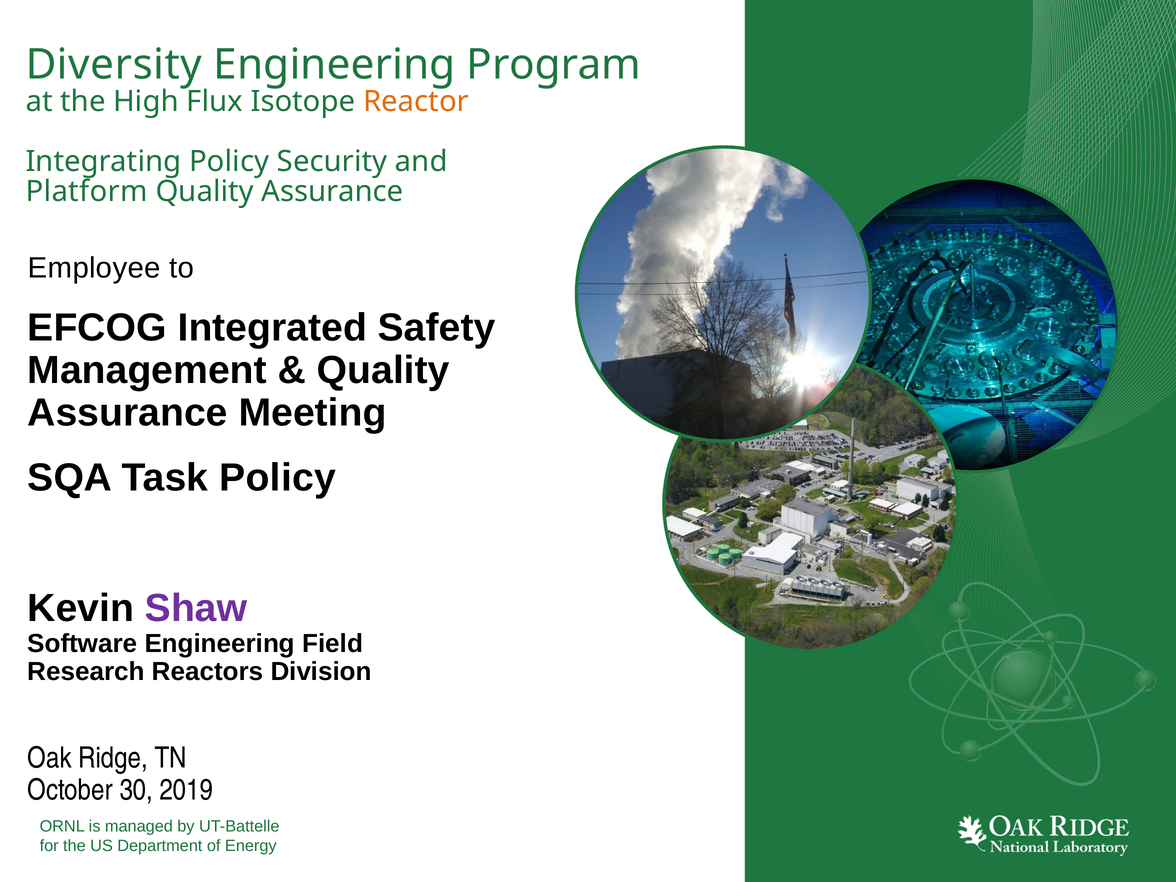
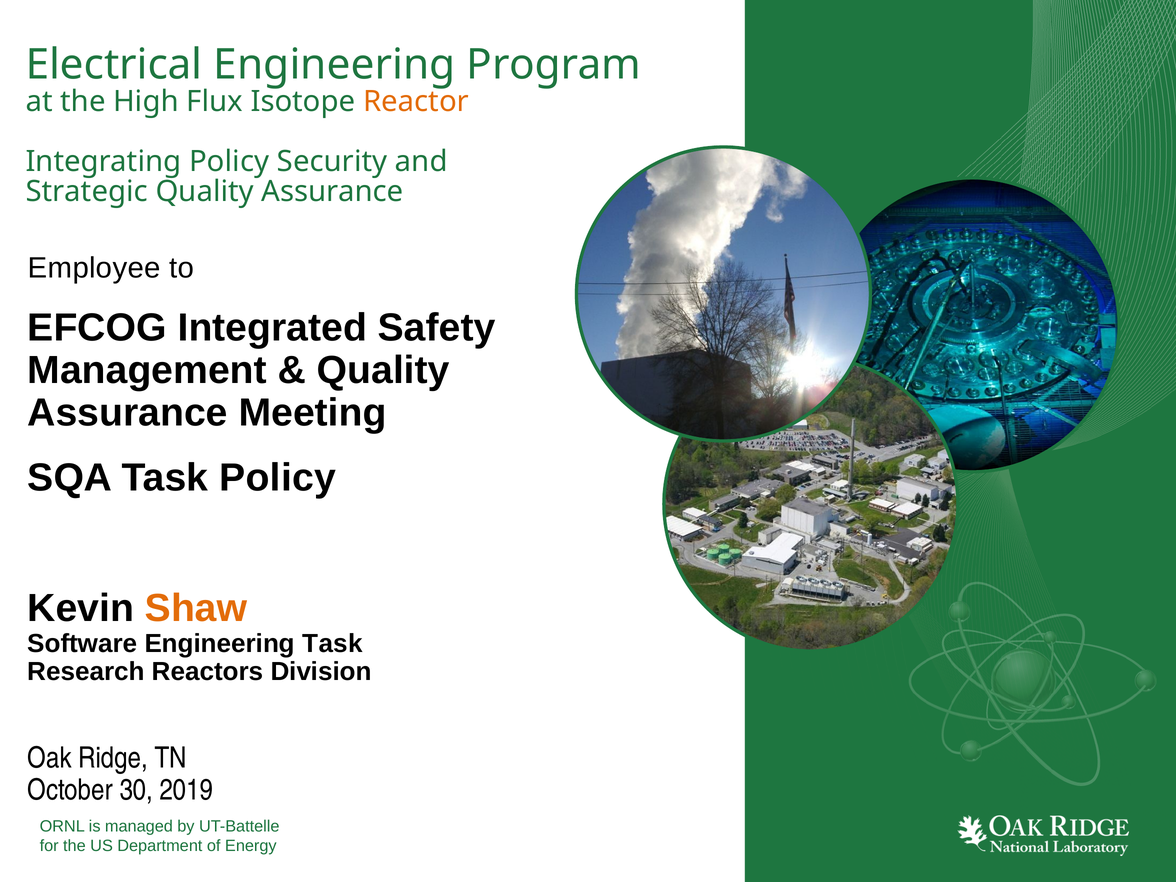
Diversity: Diversity -> Electrical (114, 65)
Platform: Platform -> Strategic (87, 192)
Shaw colour: purple -> orange (196, 608)
Engineering Field: Field -> Task (332, 644)
